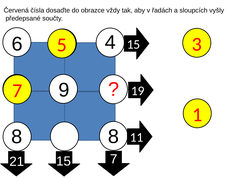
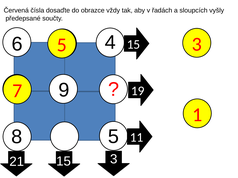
8: 8 -> 5 (113, 137)
15 7: 7 -> 3 (114, 159)
